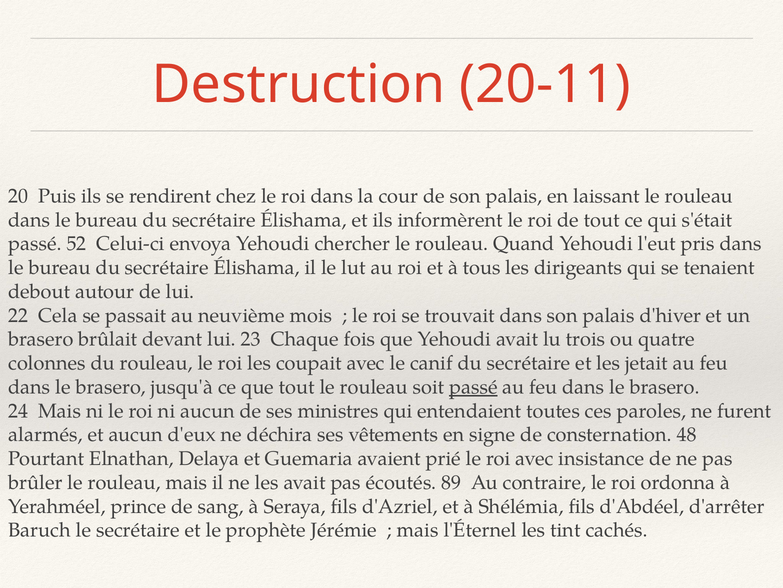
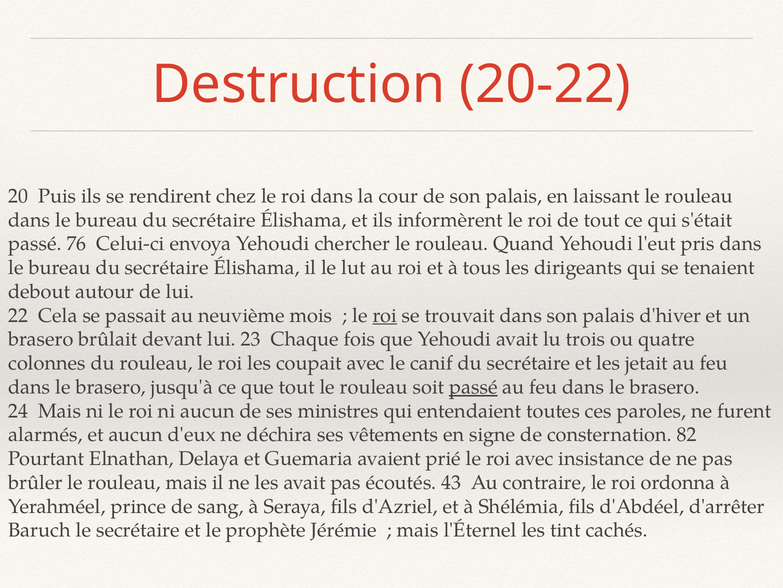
20-11: 20-11 -> 20-22 (545, 85)
52: 52 -> 76 (76, 244)
roi underline: none -> present (385, 315)
48: 48 -> 82 (687, 434)
89: 89 -> 43 (451, 482)
